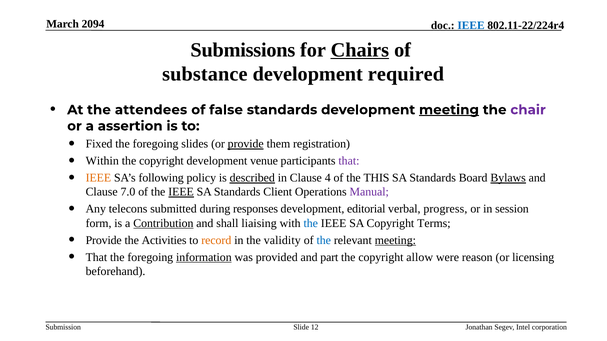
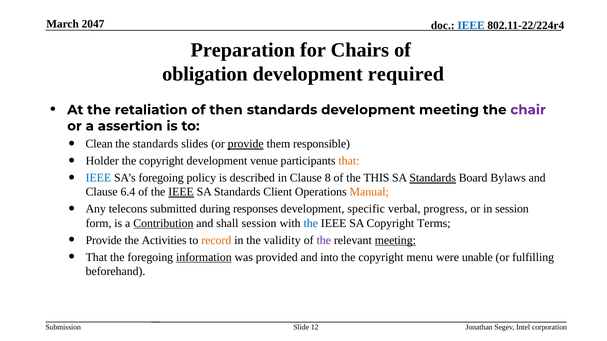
2094: 2094 -> 2047 (93, 24)
Submissions: Submissions -> Preparation (243, 50)
Chairs underline: present -> none (360, 50)
substance: substance -> obligation (205, 74)
attendees: attendees -> retaliation (151, 110)
false: false -> then (226, 110)
meeting underline: present -> none (449, 110)
Fixed: Fixed -> Clean (99, 144)
foregoing: foregoing -> standards (156, 144)
registration: registration -> responsible (322, 144)
Within: Within -> Holder (102, 161)
that colour: purple -> orange (349, 161)
IEEE colour: orange -> blue (98, 178)
SA’s following: following -> foregoing (161, 178)
described underline: present -> none (252, 178)
4: 4 -> 8 (328, 178)
Standards underline: none -> present (433, 178)
Bylaws underline: present -> none (508, 178)
7.0: 7.0 -> 6.4 (128, 192)
Manual colour: purple -> orange (369, 192)
editorial: editorial -> specific (366, 209)
shall liaising: liaising -> session (259, 223)
the colour: blue -> purple (324, 240)
part: part -> into (329, 257)
allow: allow -> menu (420, 257)
reason: reason -> unable (477, 257)
licensing: licensing -> fulfilling (533, 257)
